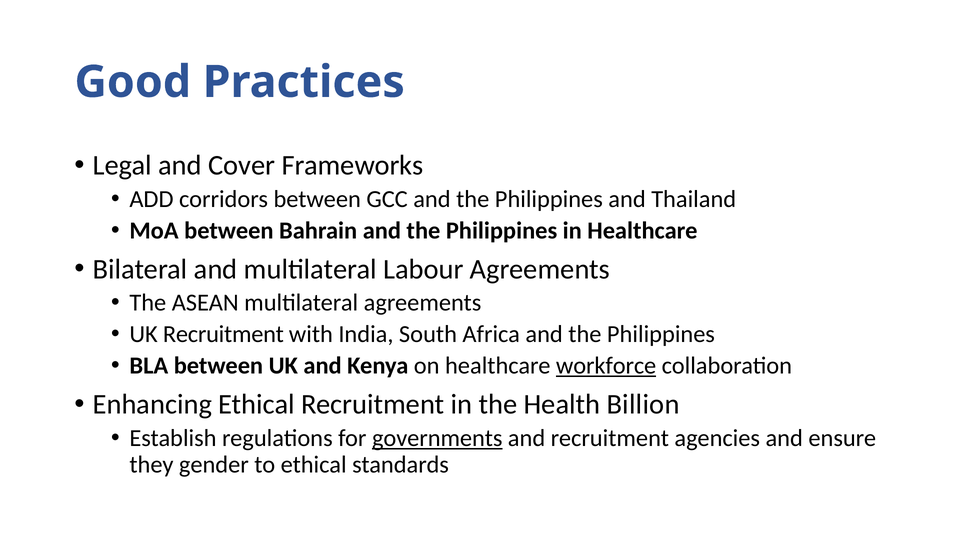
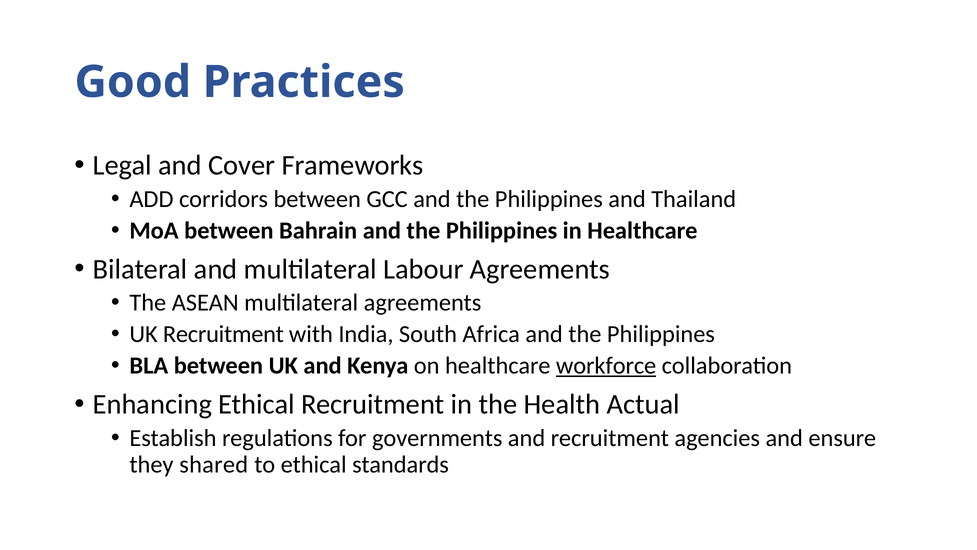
Billion: Billion -> Actual (643, 404)
governments underline: present -> none (437, 438)
gender: gender -> shared (214, 464)
